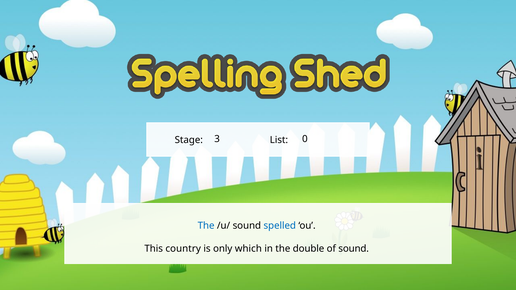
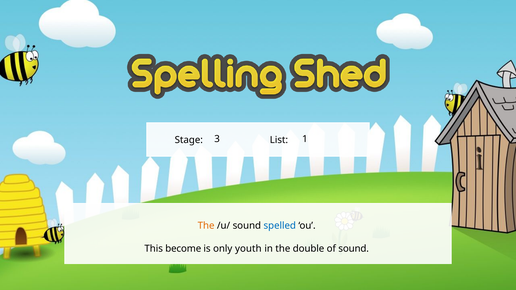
0: 0 -> 1 (305, 139)
The colour: blue -> orange (206, 226)
country: country -> become (183, 249)
which: which -> youth (248, 249)
